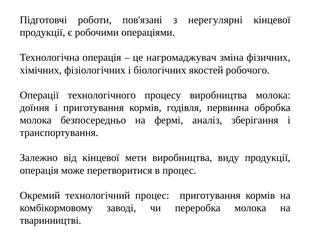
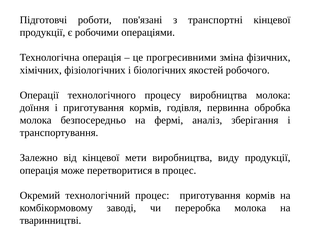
нерегулярні: нерегулярні -> транспортні (215, 20)
нагромаджувач: нагромаджувач -> прогресивними (181, 58)
